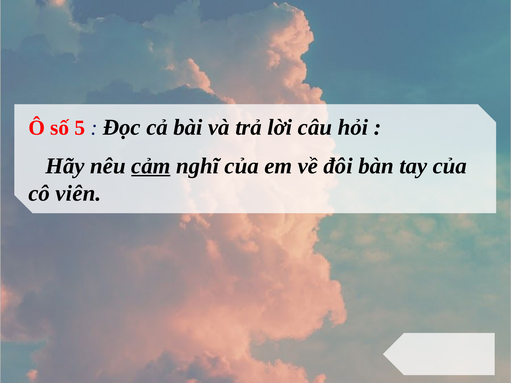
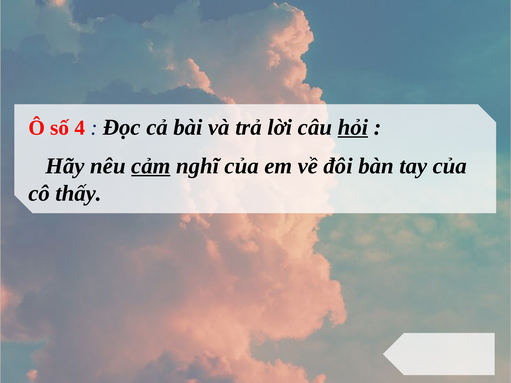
5: 5 -> 4 (80, 128)
hỏi underline: none -> present (353, 127)
viên: viên -> thấy (79, 193)
